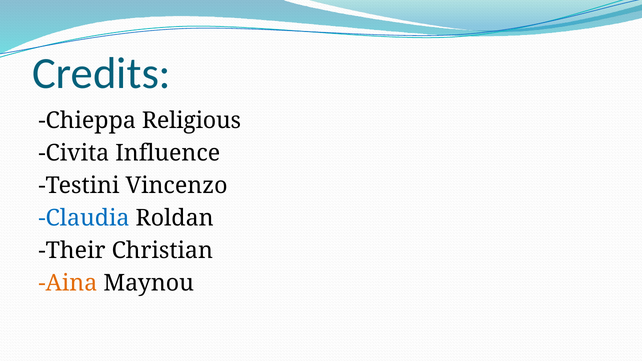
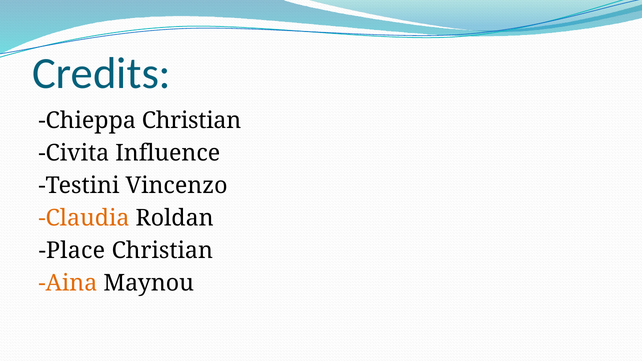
Chieppa Religious: Religious -> Christian (191, 121)
Claudia colour: blue -> orange (84, 218)
Their: Their -> Place (72, 251)
